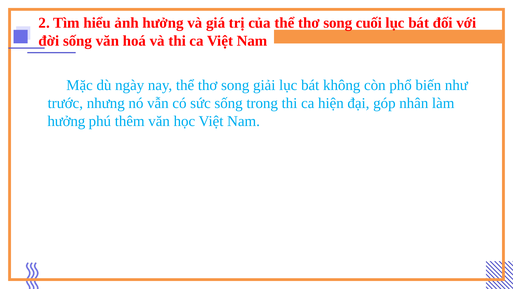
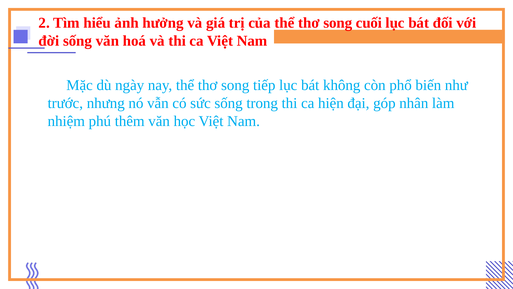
giải: giải -> tiếp (264, 85)
hưởng: hưởng -> nhiệm (66, 121)
